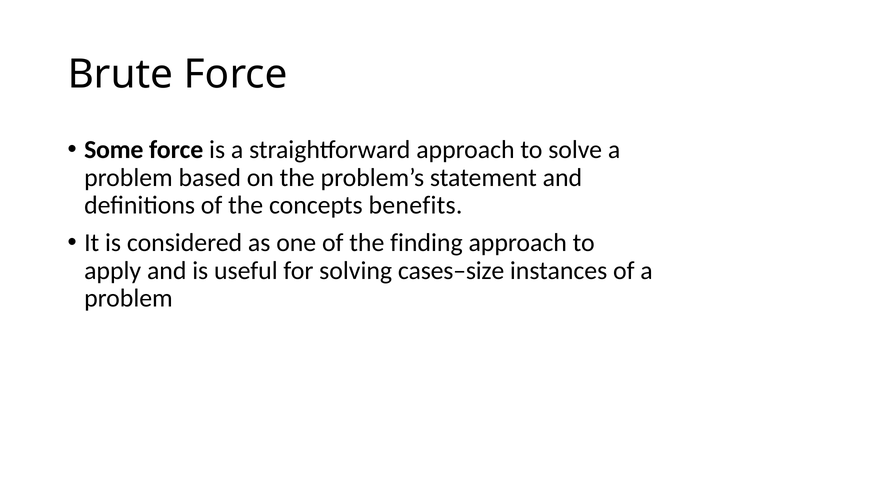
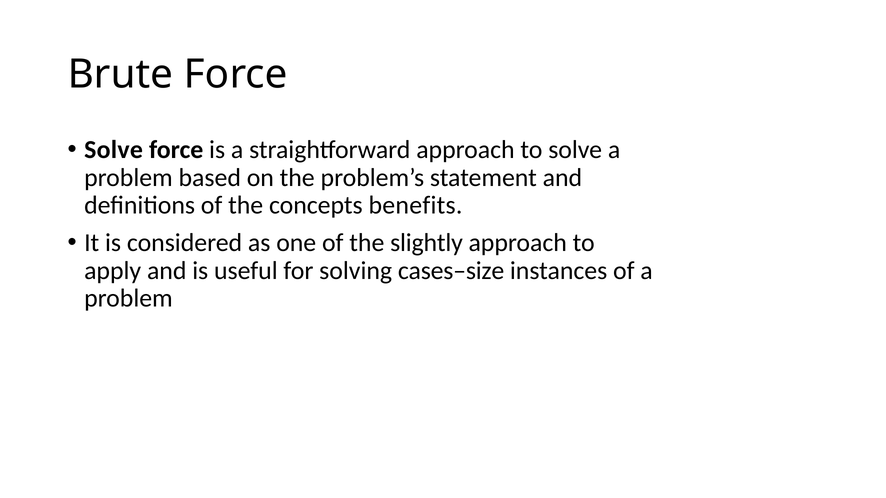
Some: Some -> Solve (114, 150)
finding: finding -> slightly (426, 243)
